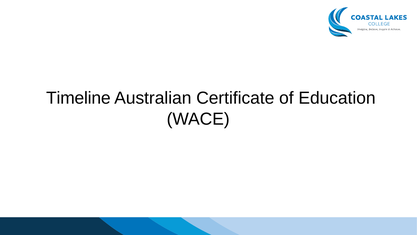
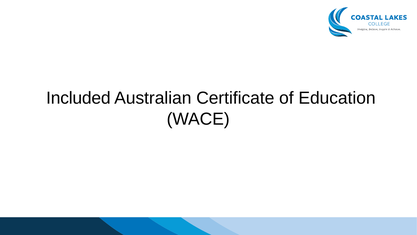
Timeline: Timeline -> Included (78, 98)
